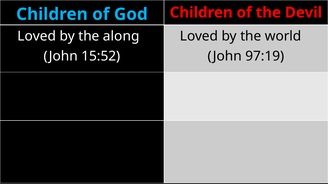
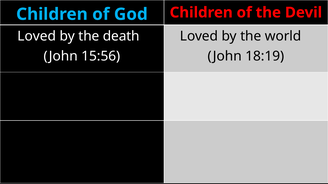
along: along -> death (121, 36)
15:52: 15:52 -> 15:56 (101, 56)
97:19: 97:19 -> 18:19 (265, 56)
